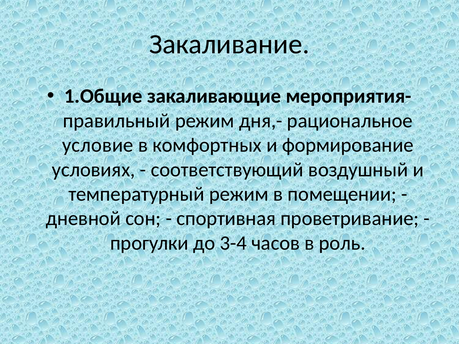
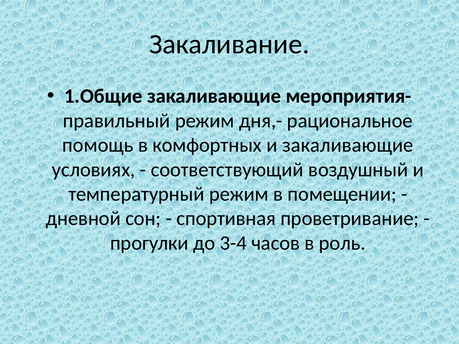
условие: условие -> помощь (98, 145)
и формирование: формирование -> закаливающие (348, 145)
